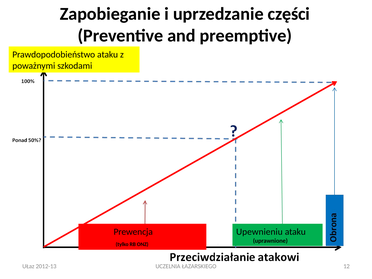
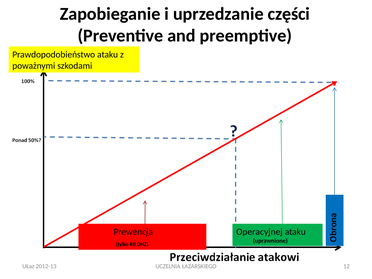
Upewnieniu: Upewnieniu -> Operacyjnej (259, 232)
